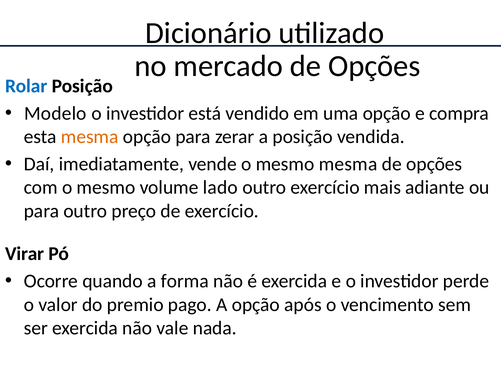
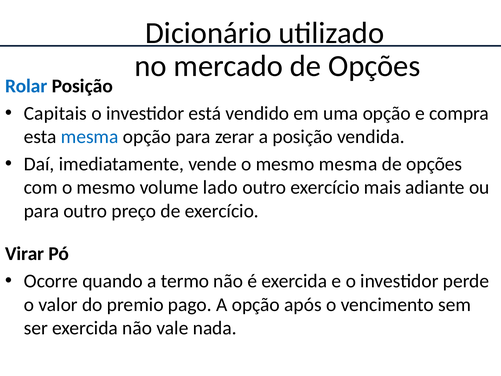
Modelo: Modelo -> Capitais (55, 113)
mesma colour: orange -> blue (90, 137)
forma: forma -> termo (185, 281)
